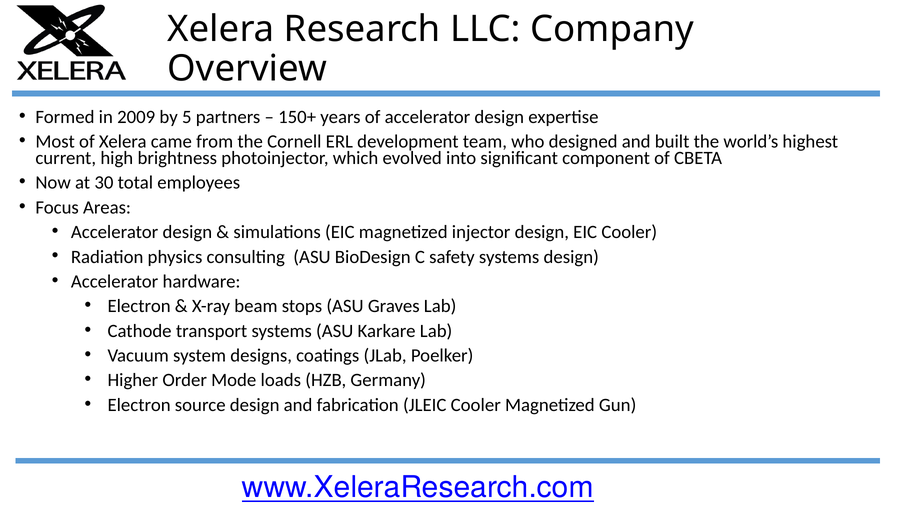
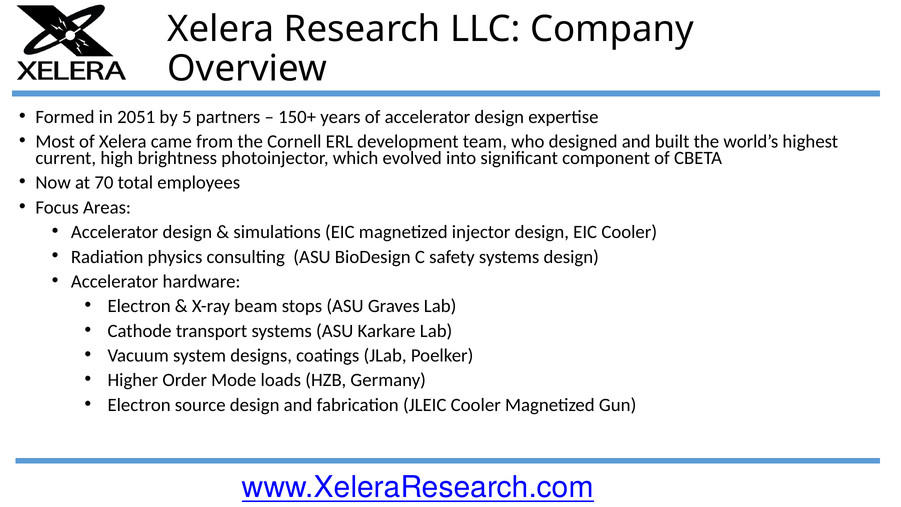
2009: 2009 -> 2051 (136, 117)
30: 30 -> 70 (104, 183)
